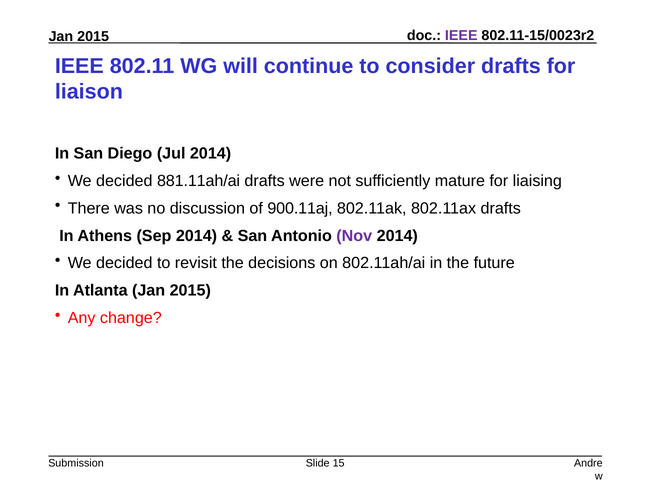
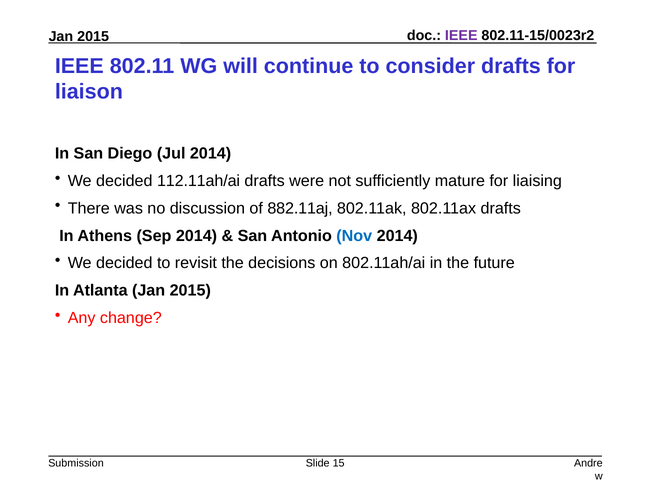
881.11ah/ai: 881.11ah/ai -> 112.11ah/ai (199, 181)
900.11aj: 900.11aj -> 882.11aj (300, 209)
Nov colour: purple -> blue (354, 236)
